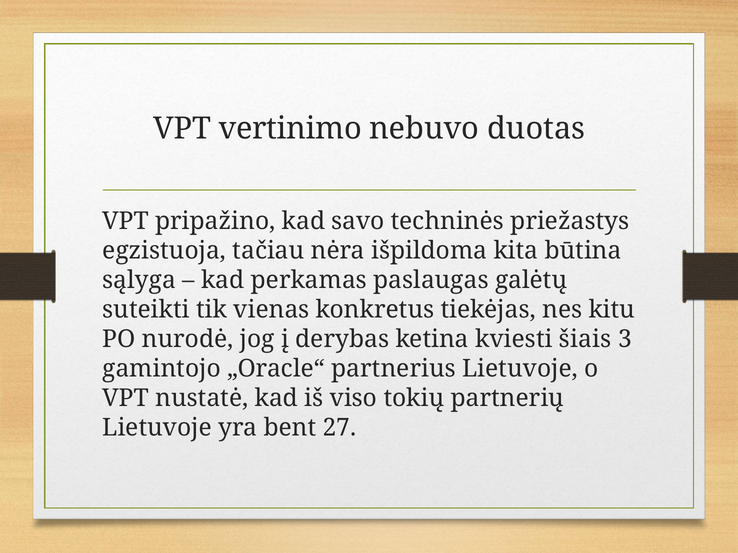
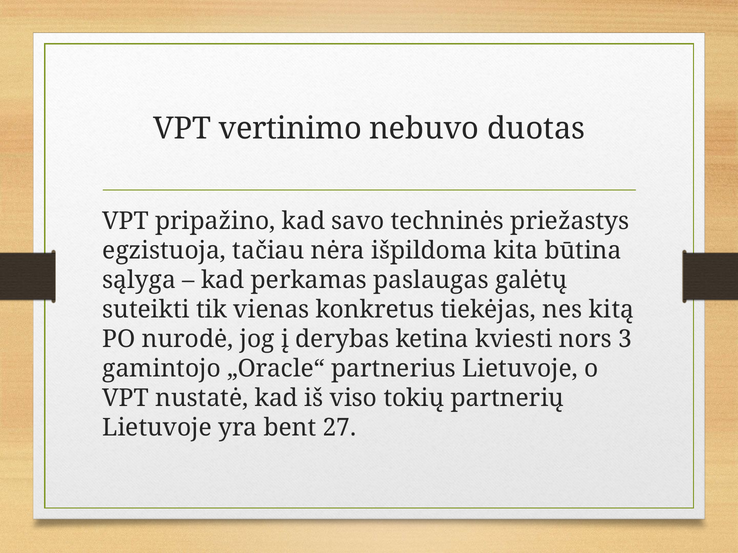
kitu: kitu -> kitą (612, 310)
šiais: šiais -> nors (585, 339)
